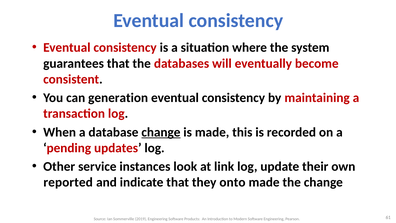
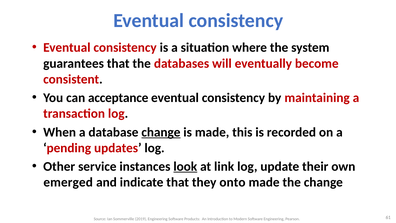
generation: generation -> acceptance (118, 98)
look underline: none -> present (185, 166)
reported: reported -> emerged (68, 182)
